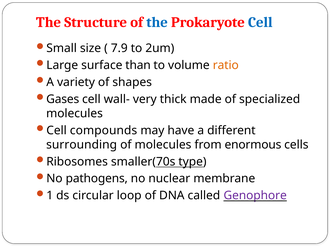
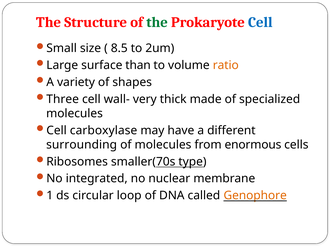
the colour: blue -> green (157, 22)
7.9: 7.9 -> 8.5 (119, 48)
Gases: Gases -> Three (63, 99)
compounds: compounds -> carboxylase (104, 131)
pathogens: pathogens -> integrated (97, 179)
Genophore colour: purple -> orange (255, 196)
